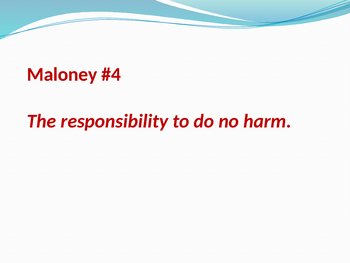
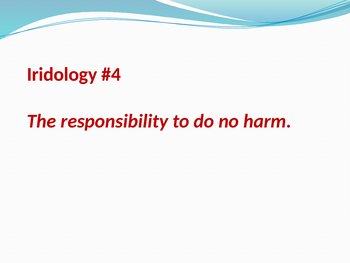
Maloney: Maloney -> Iridology (62, 74)
